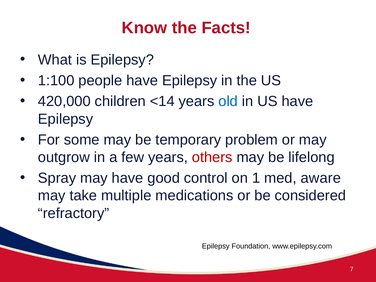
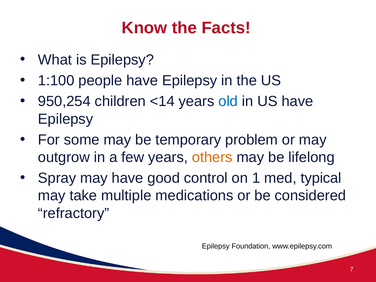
420,000: 420,000 -> 950,254 (64, 101)
others colour: red -> orange (212, 157)
aware: aware -> typical (321, 178)
